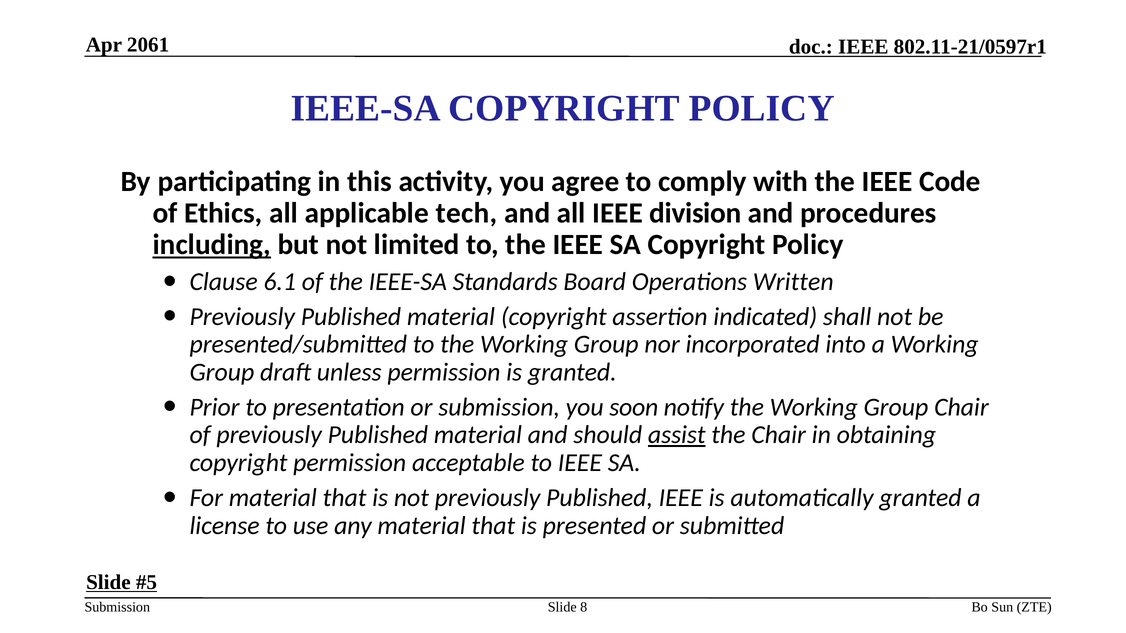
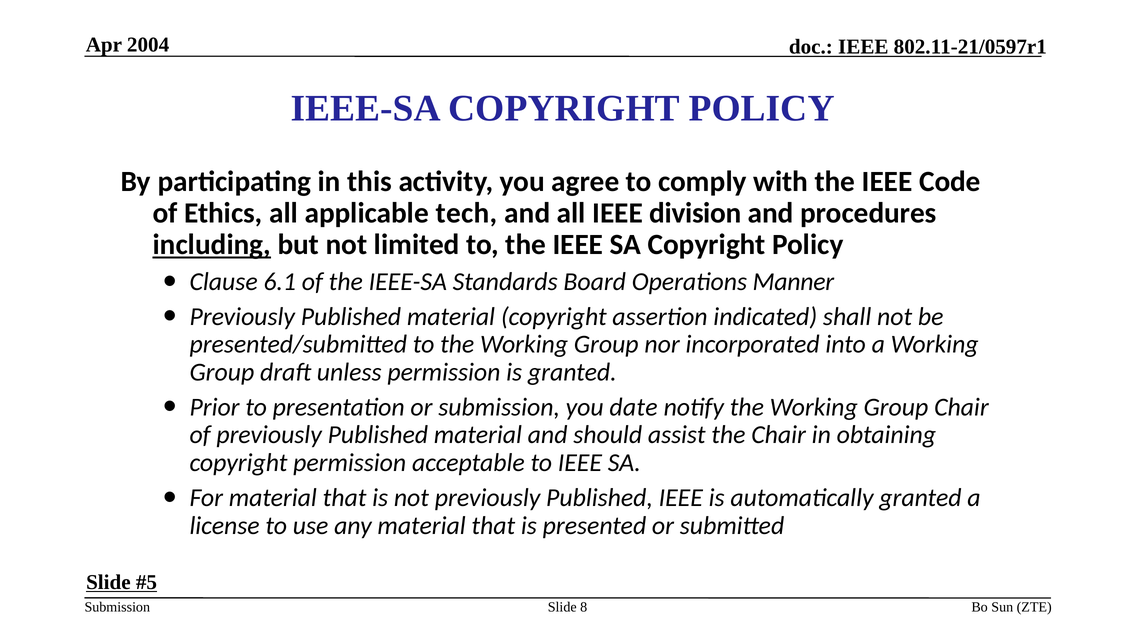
2061: 2061 -> 2004 (148, 45)
Written: Written -> Manner (793, 282)
soon: soon -> date (634, 407)
assist underline: present -> none (677, 435)
